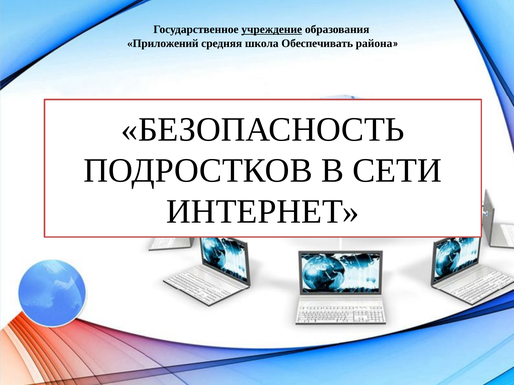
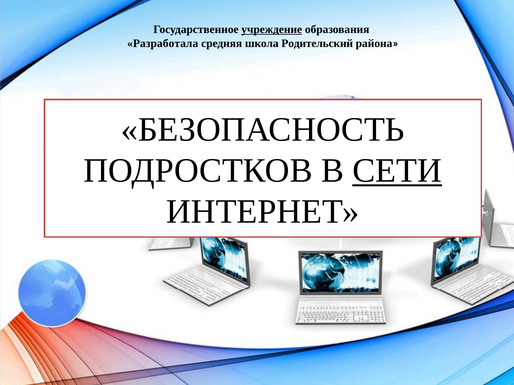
Приложений: Приложений -> Разработала (163, 43)
Обеспечивать: Обеспечивать -> Родительский (317, 43)
СЕТИ underline: none -> present (397, 171)
